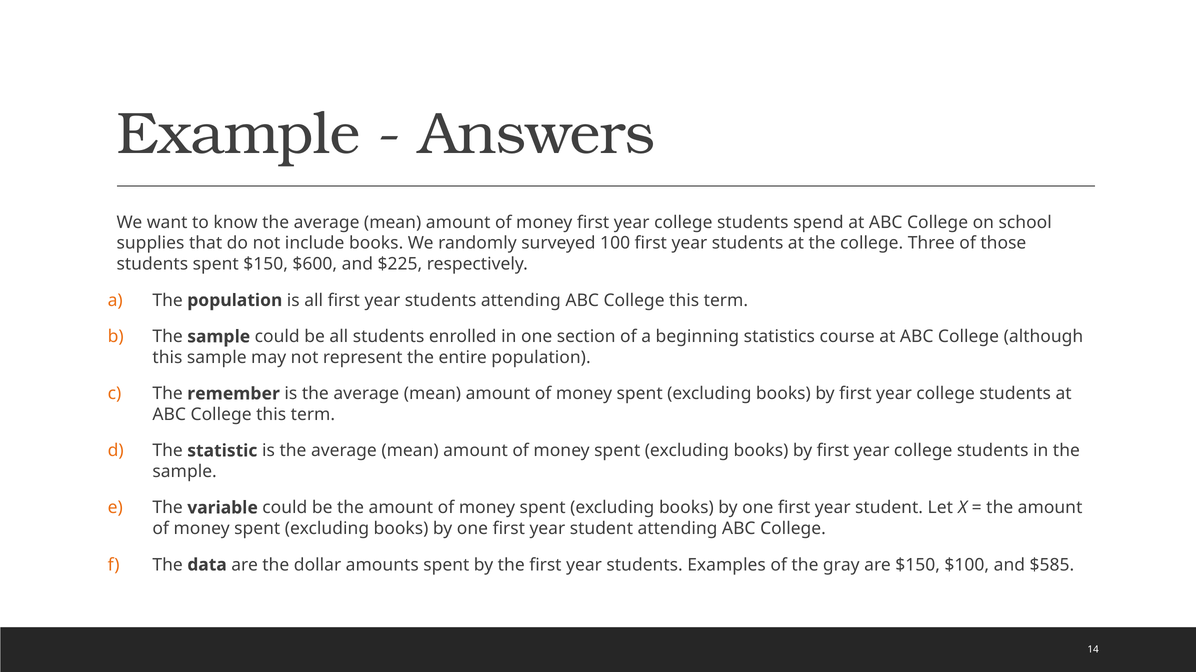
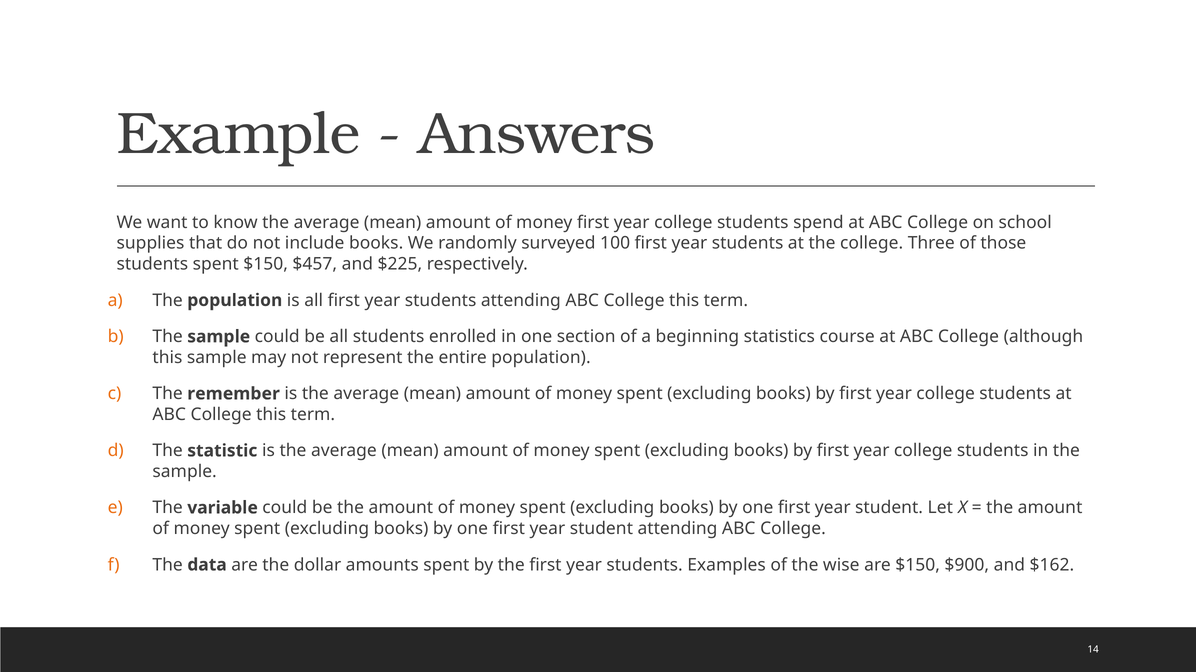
$600: $600 -> $457 (315, 264)
gray: gray -> wise (841, 565)
$100: $100 -> $900 (967, 565)
$585: $585 -> $162 (1052, 565)
